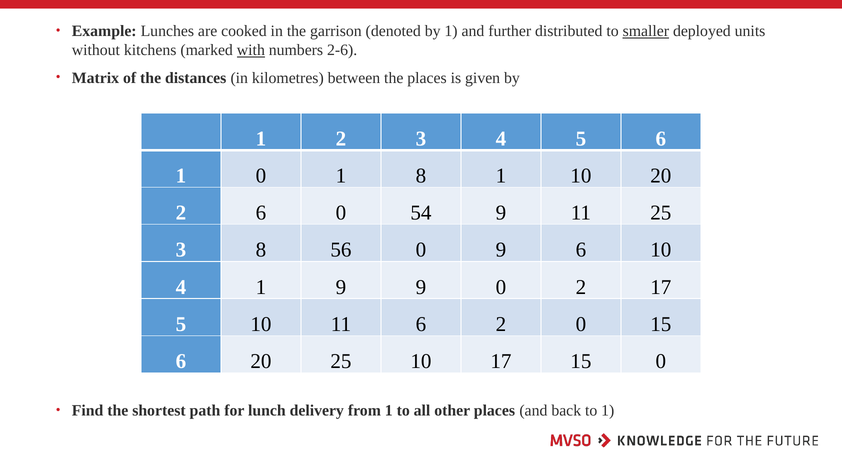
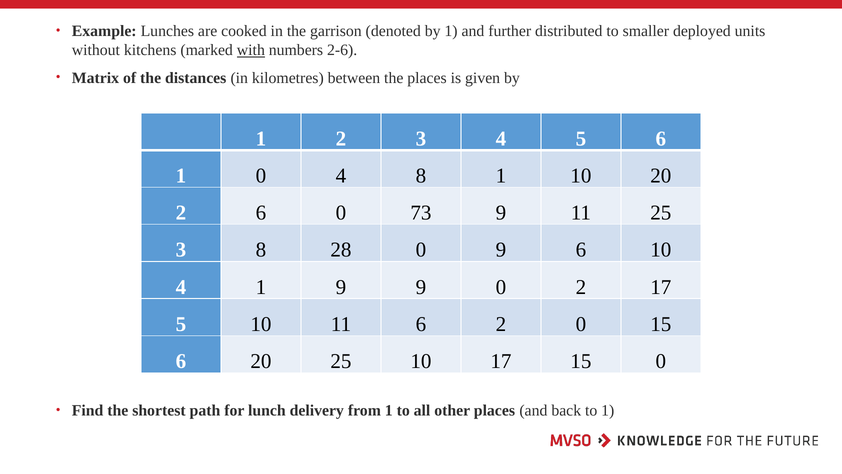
smaller underline: present -> none (646, 31)
0 1: 1 -> 4 (341, 176)
54: 54 -> 73 (421, 213)
56: 56 -> 28 (341, 250)
